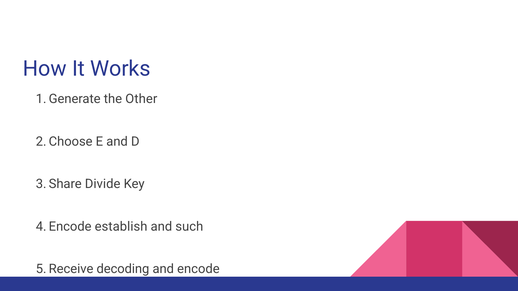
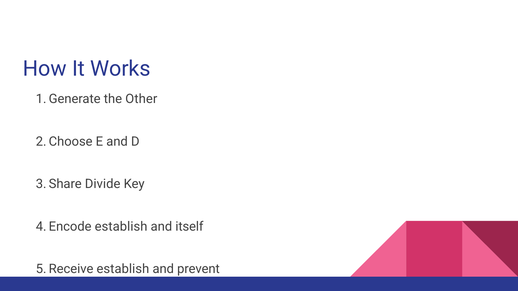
such: such -> itself (189, 227)
decoding: decoding -> establish (123, 269)
encode: encode -> prevent (198, 269)
